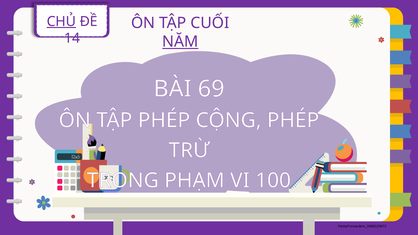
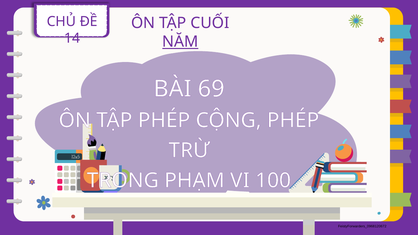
CHỦ underline: present -> none (61, 22)
